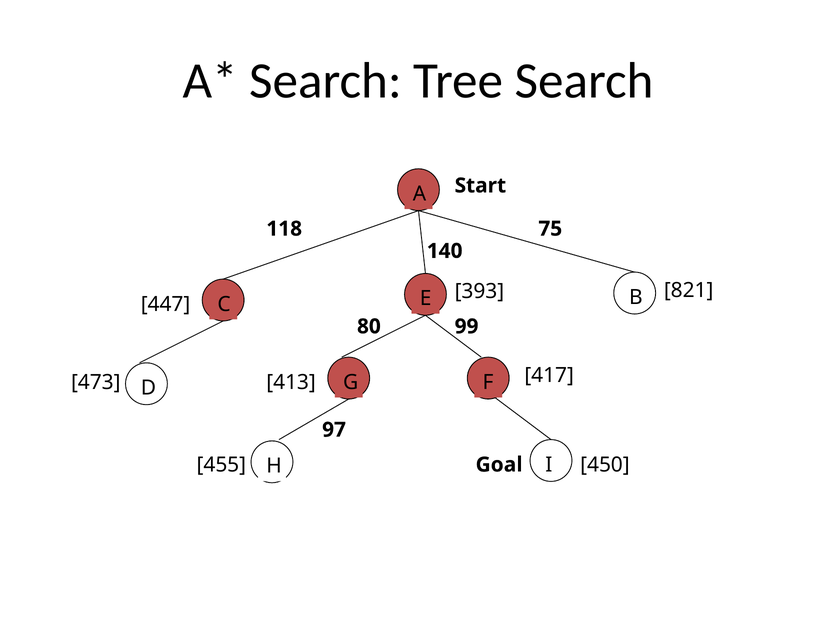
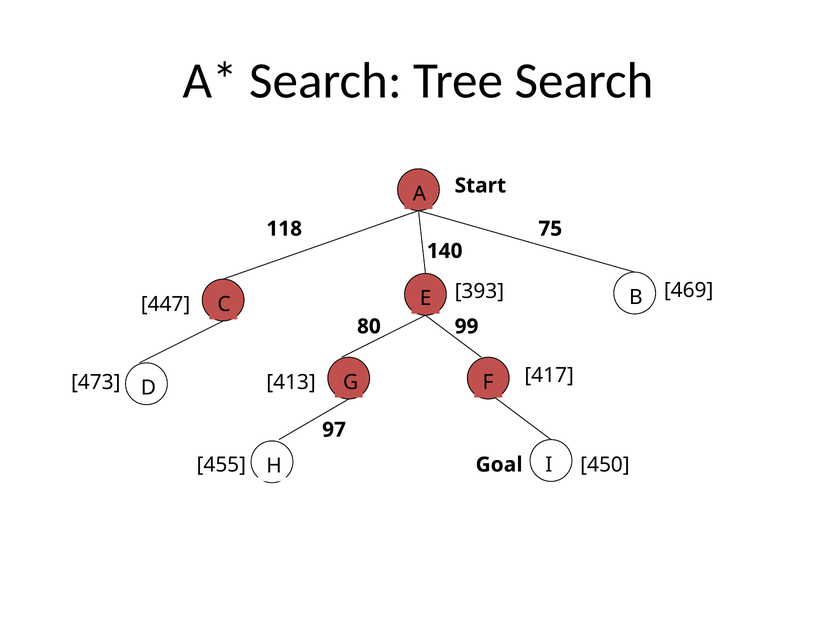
821: 821 -> 469 (689, 290)
